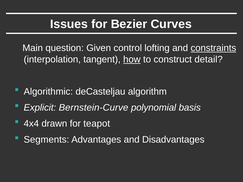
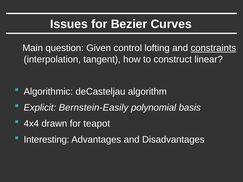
how underline: present -> none (132, 59)
detail: detail -> linear (209, 59)
Bernstein-Curve: Bernstein-Curve -> Bernstein-Easily (94, 108)
Segments: Segments -> Interesting (47, 140)
